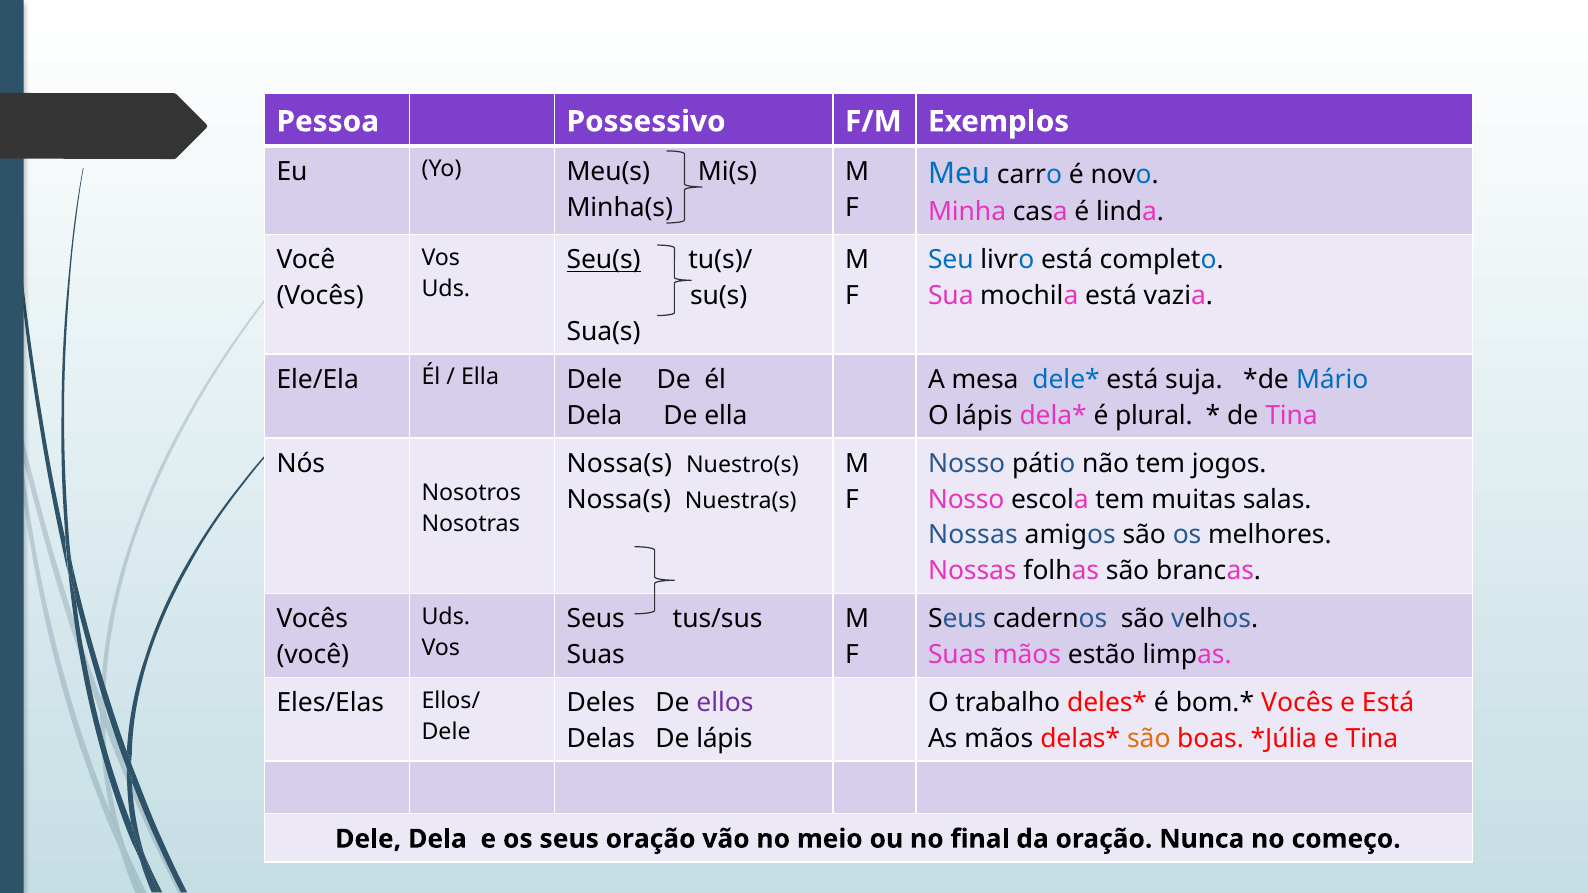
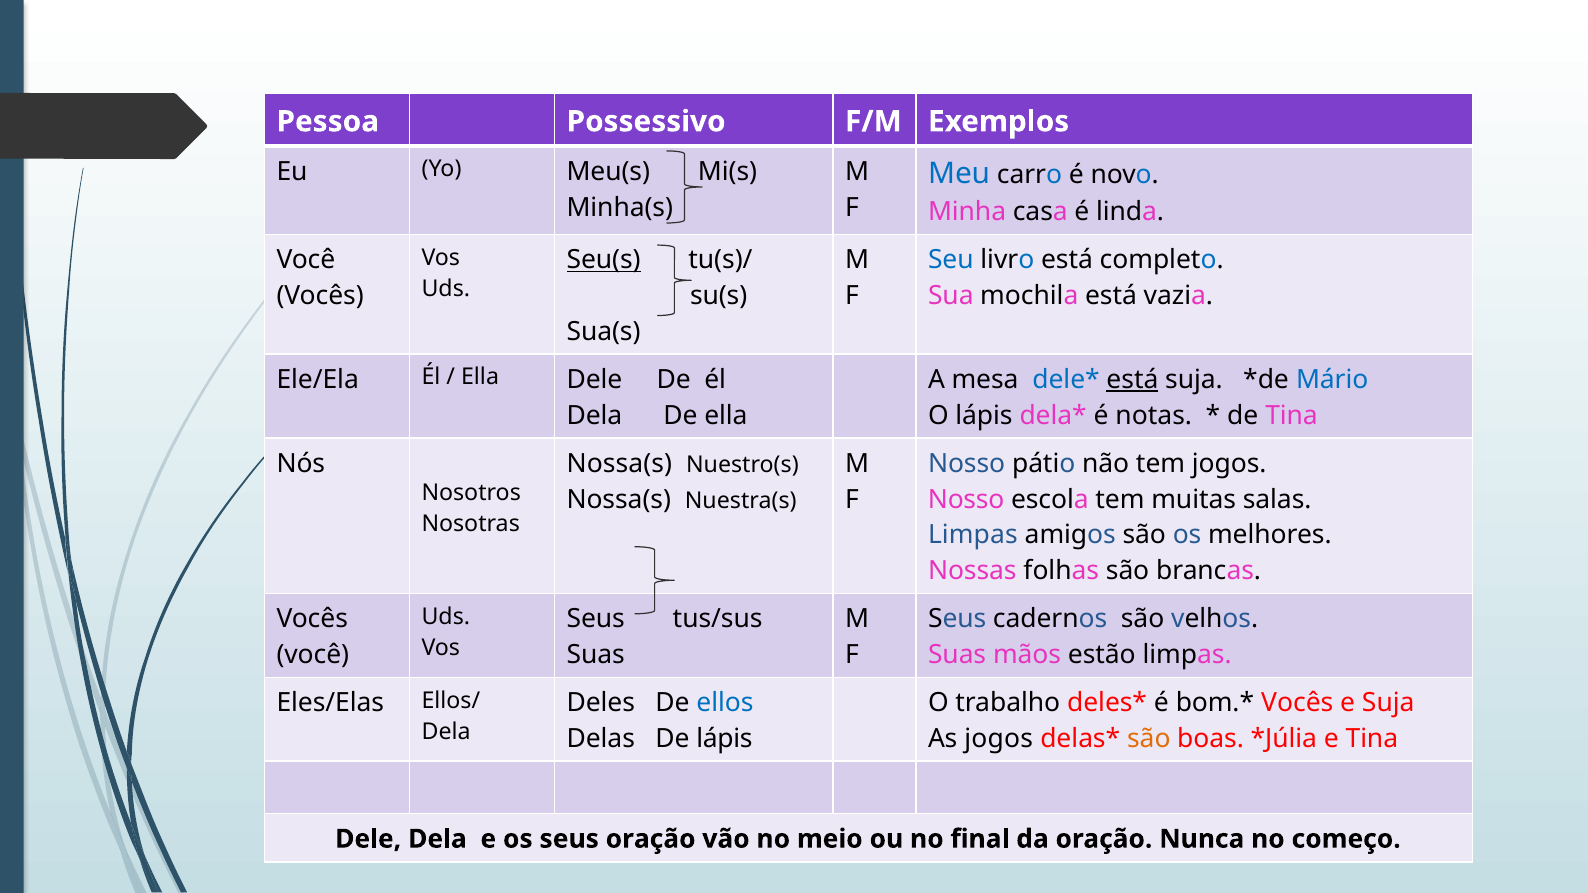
está underline: none -> present (1132, 380)
plural: plural -> notas (1154, 416)
Nossas: Nossas -> Limpas (973, 535)
ellos colour: purple -> blue (725, 703)
e Está: Está -> Suja (1388, 703)
Dele: Dele -> Dela (446, 732)
As mãos: mãos -> jogos (999, 739)
